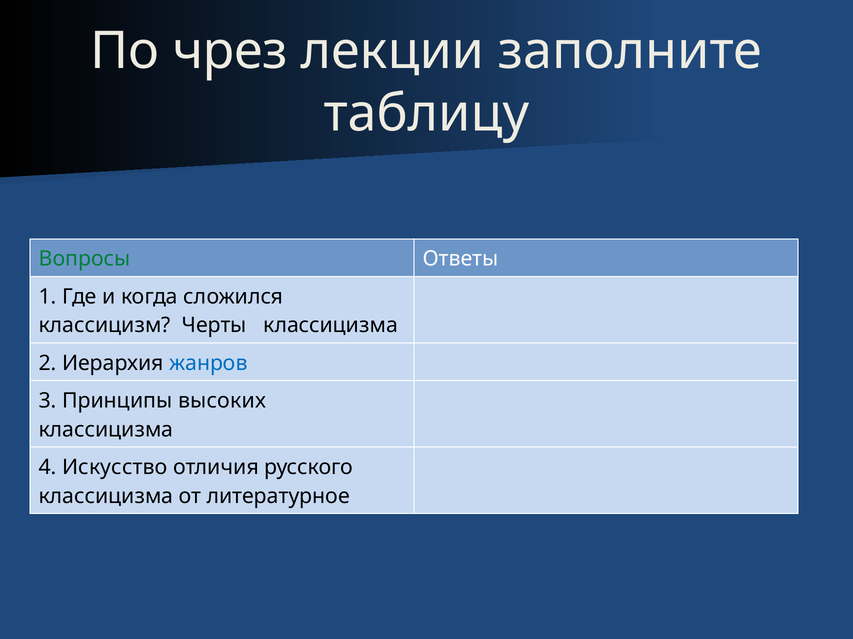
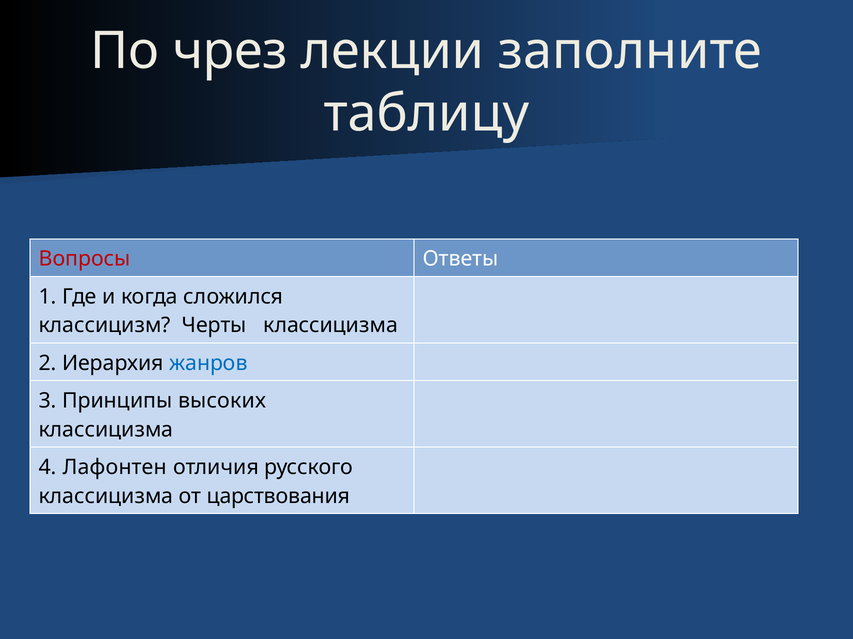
Вопросы colour: green -> red (85, 259)
Искусство: Искусство -> Лафонтен (115, 468)
литературное: литературное -> царствования (278, 497)
